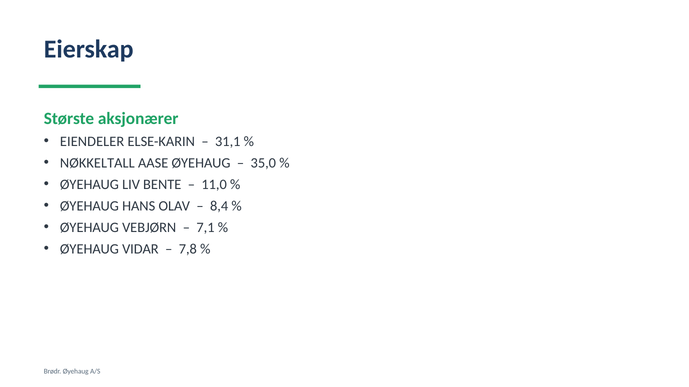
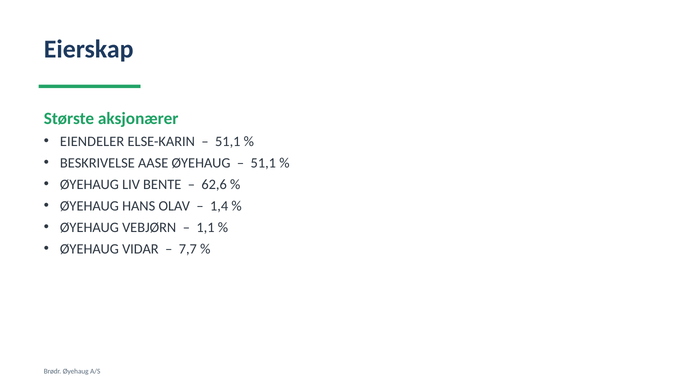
31,1: 31,1 -> 51,1 (228, 142)
NØKKELTALL: NØKKELTALL -> BESKRIVELSE (97, 163)
35,0: 35,0 -> 51,1 (263, 163)
11,0: 11,0 -> 62,6 (214, 185)
8,4: 8,4 -> 1,4 (219, 206)
7,1: 7,1 -> 1,1 (205, 228)
7,8: 7,8 -> 7,7 (188, 249)
